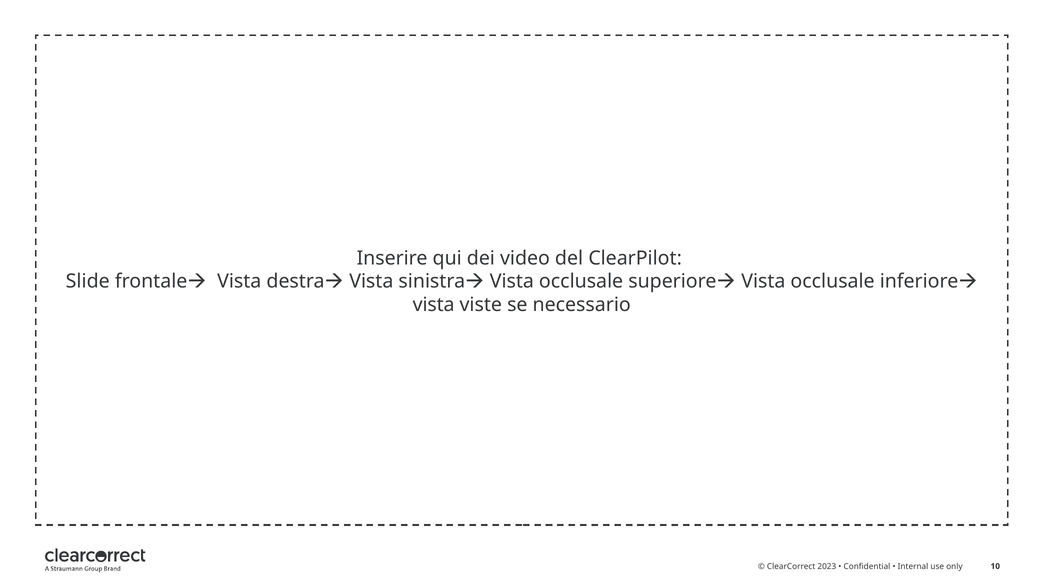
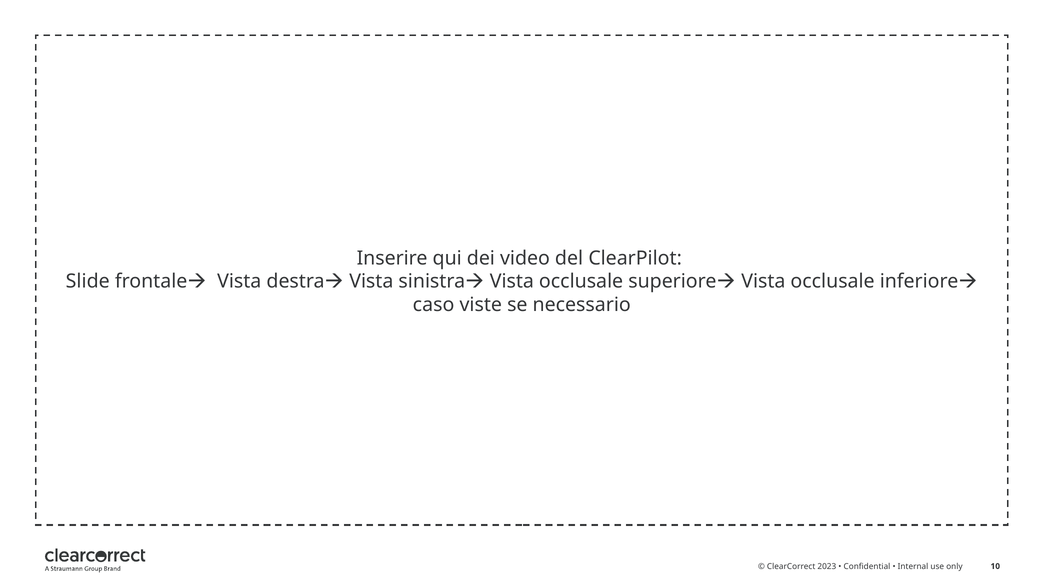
vista: vista -> caso (434, 305)
